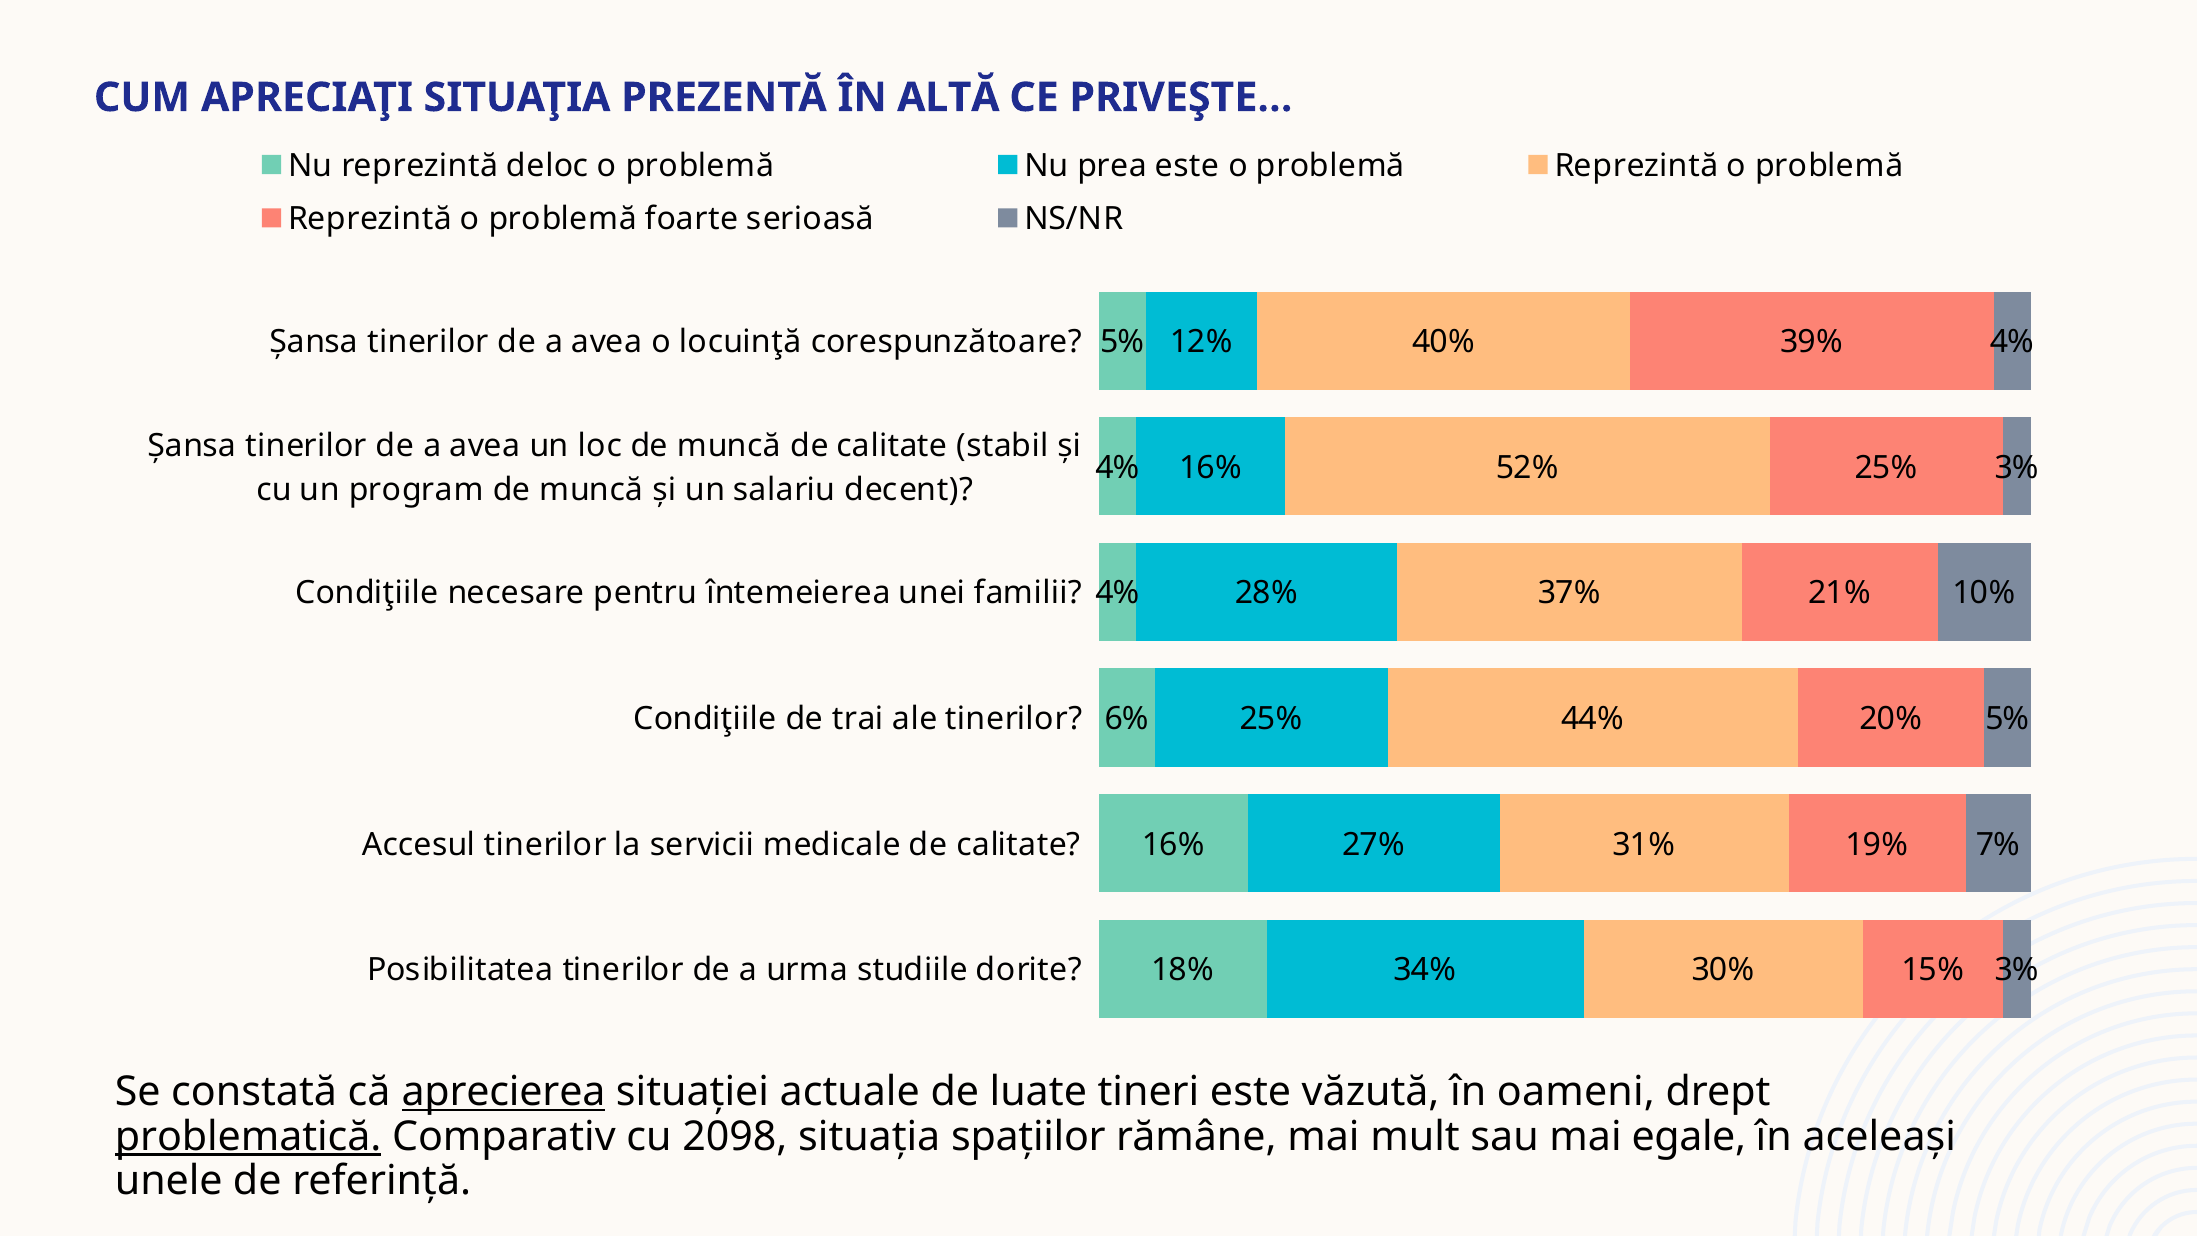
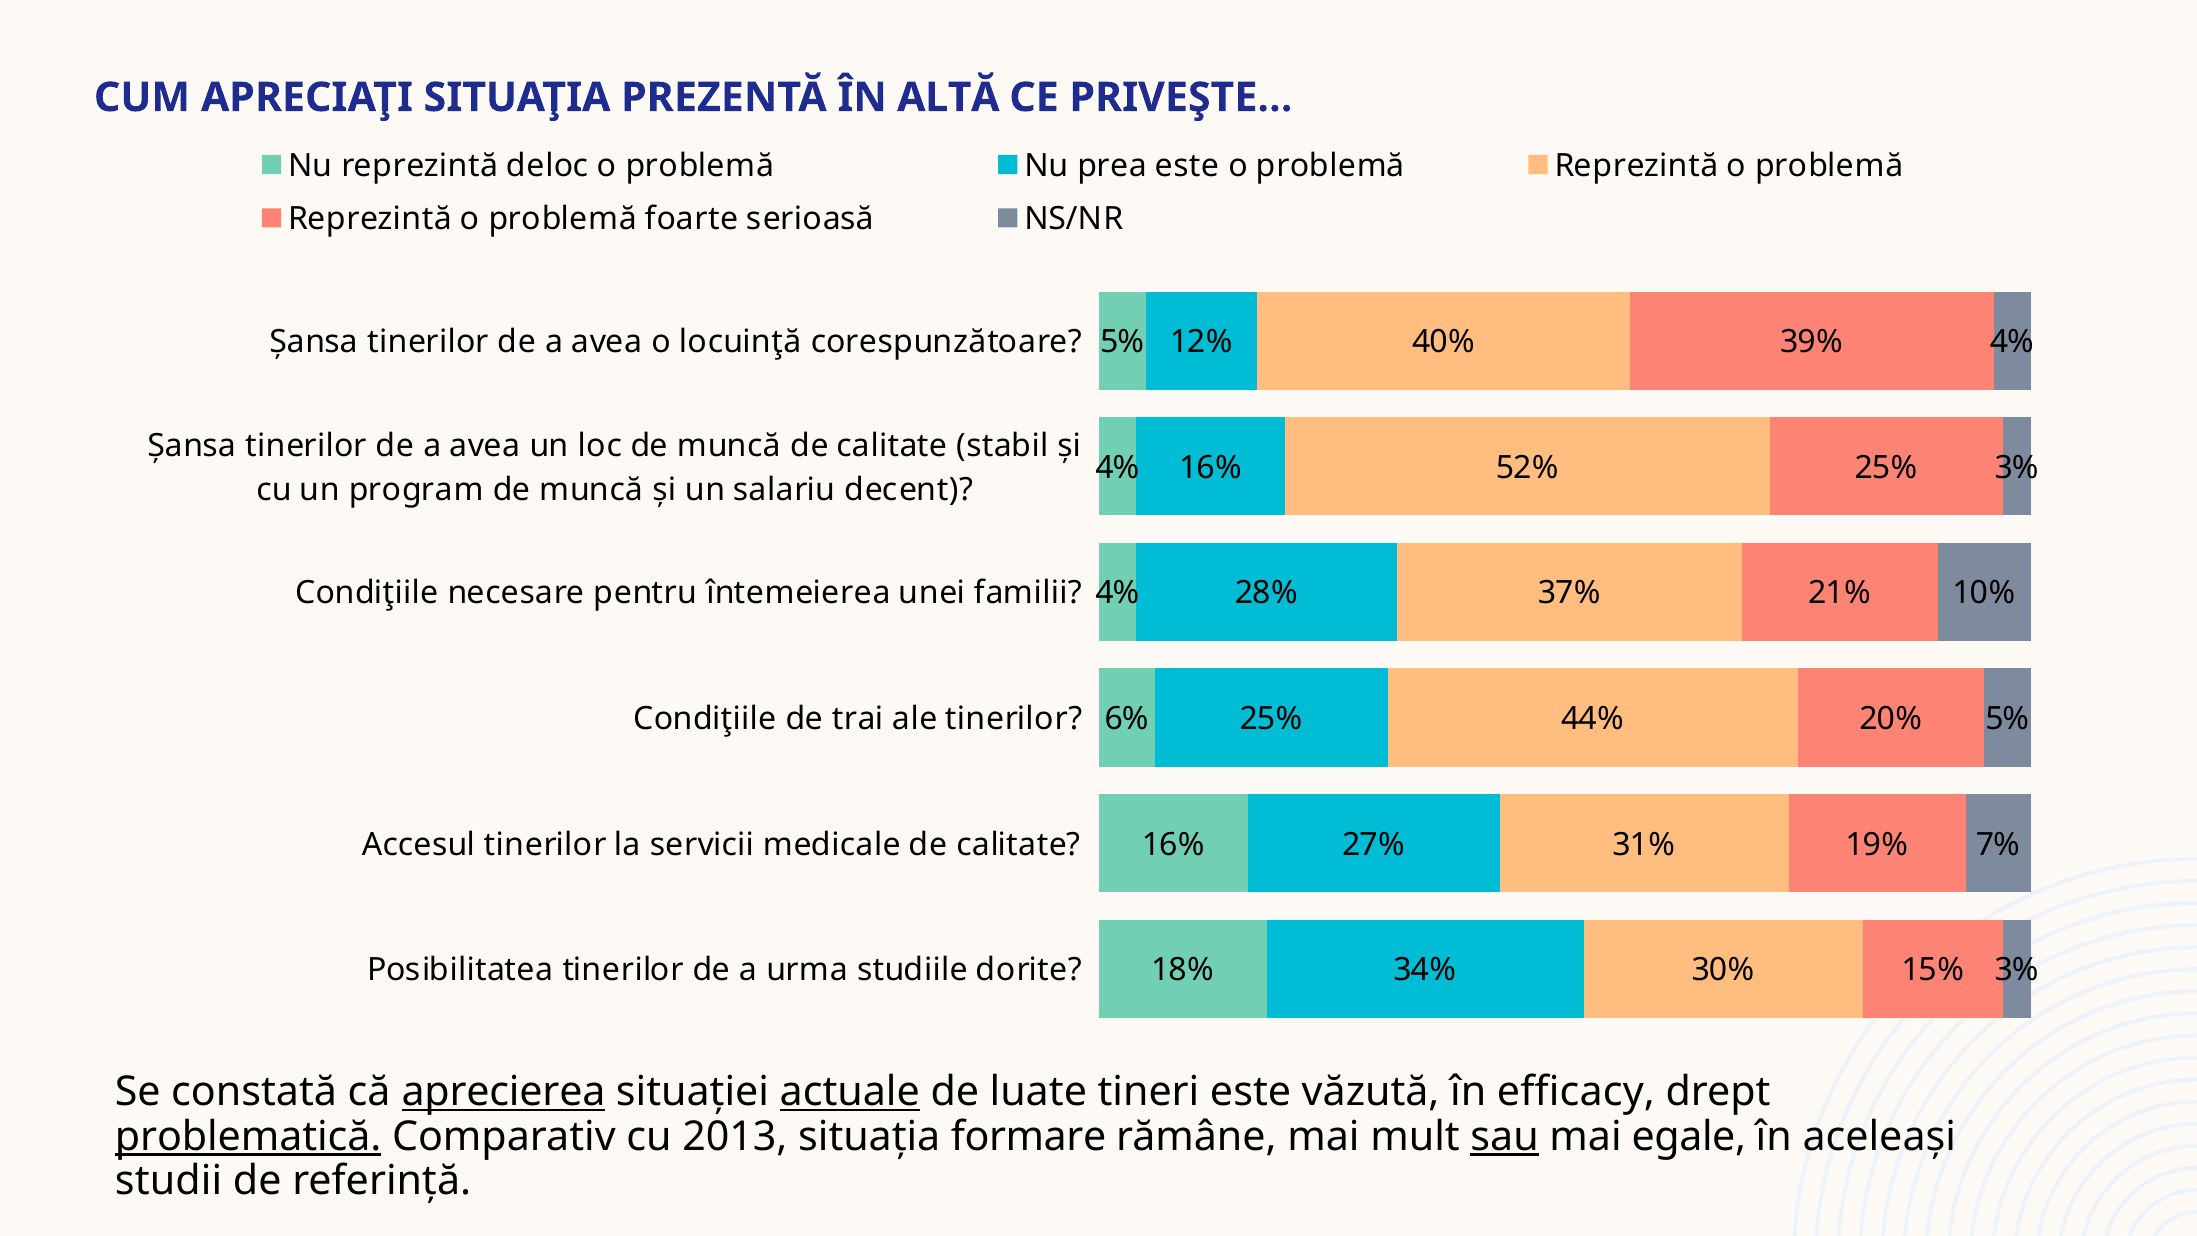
actuale underline: none -> present (850, 1092)
oameni: oameni -> efficacy (1576, 1092)
2098: 2098 -> 2013 (735, 1137)
spațiilor: spațiilor -> formare (1029, 1137)
sau underline: none -> present (1505, 1137)
unele: unele -> studii (169, 1181)
